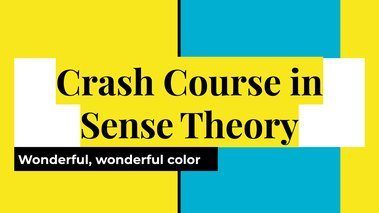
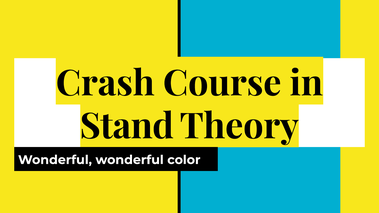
Sense: Sense -> Stand (127, 127)
